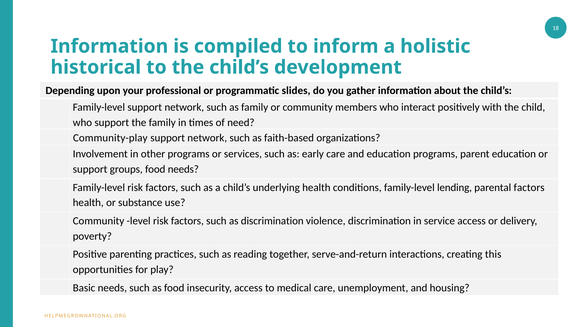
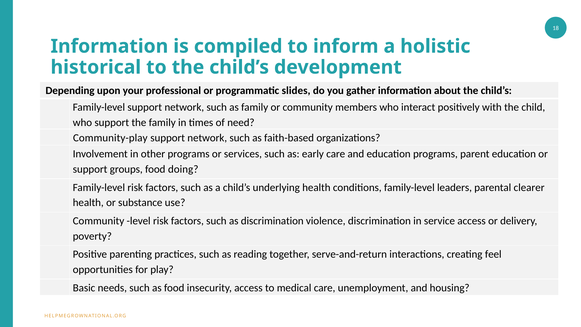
food needs: needs -> doing (183, 169)
lending: lending -> leaders (455, 187)
parental factors: factors -> clearer (529, 187)
this: this -> feel (493, 254)
